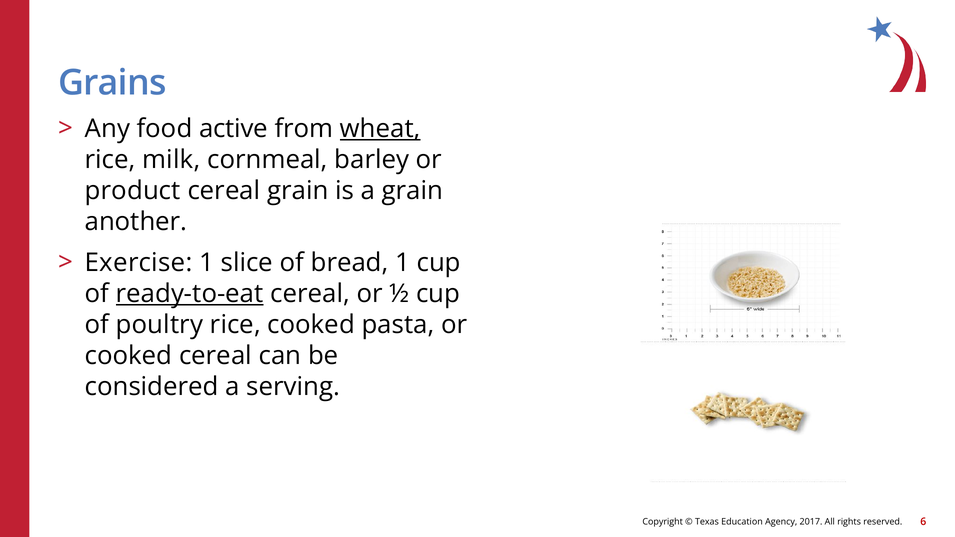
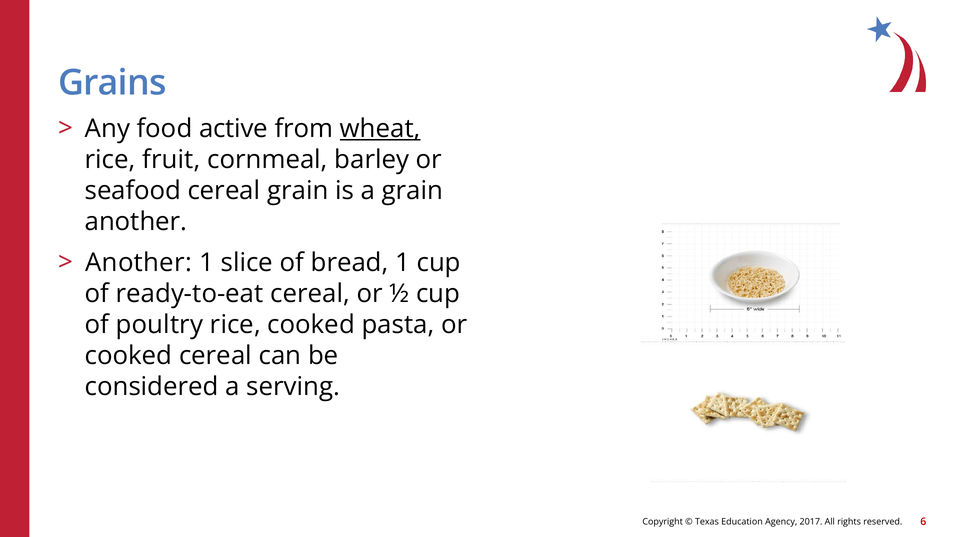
milk: milk -> fruit (171, 160)
product: product -> seafood (133, 191)
Exercise: Exercise -> Another (139, 263)
ready-to-eat underline: present -> none (190, 294)
